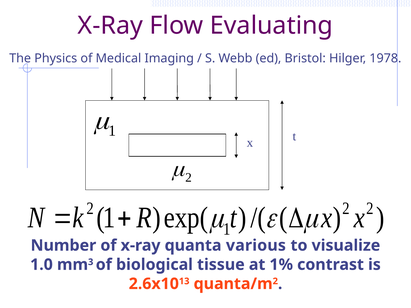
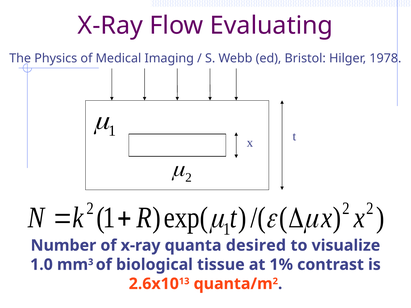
various: various -> desired (256, 246)
